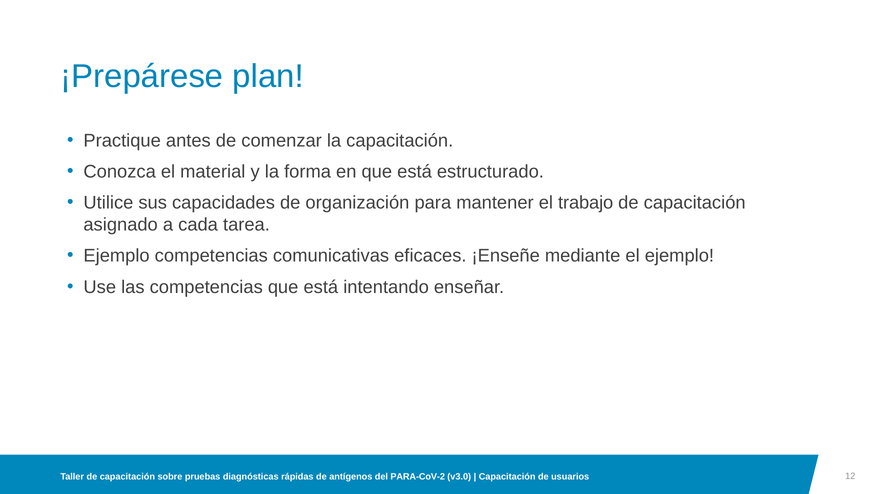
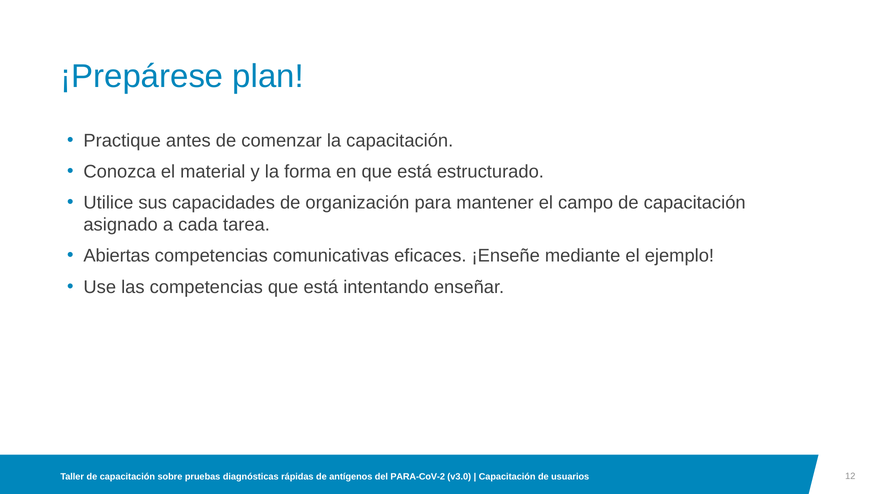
trabajo: trabajo -> campo (586, 203)
Ejemplo: Ejemplo -> Abiertas (117, 256)
